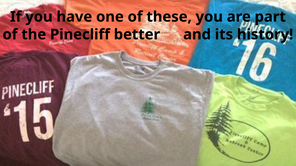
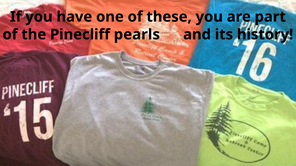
better: better -> pearls (137, 35)
